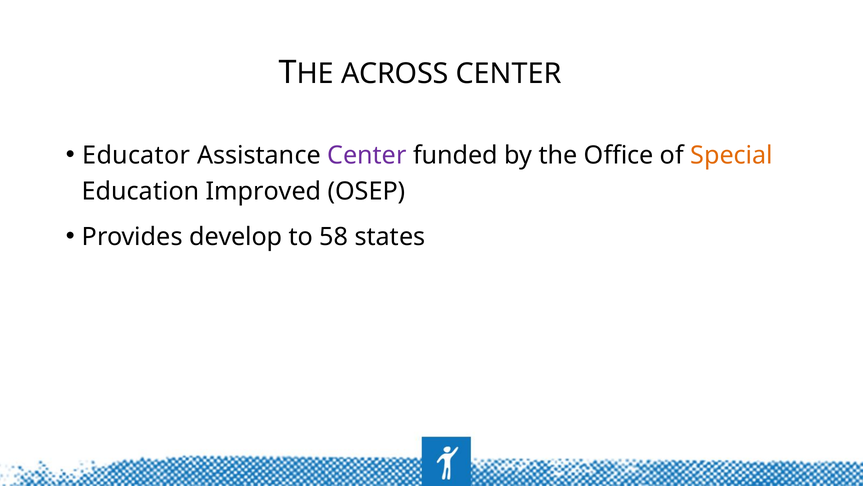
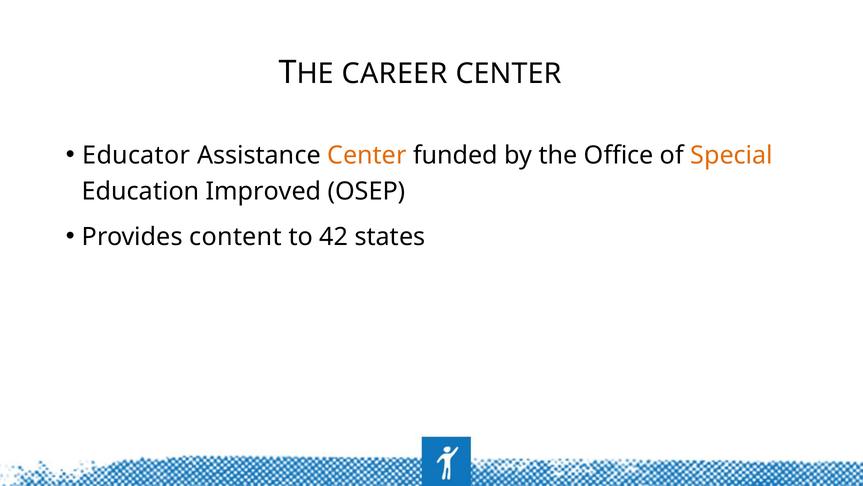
ACROSS: ACROSS -> CAREER (395, 74)
Center colour: purple -> orange (367, 155)
develop: develop -> content (236, 237)
58: 58 -> 42 (334, 237)
